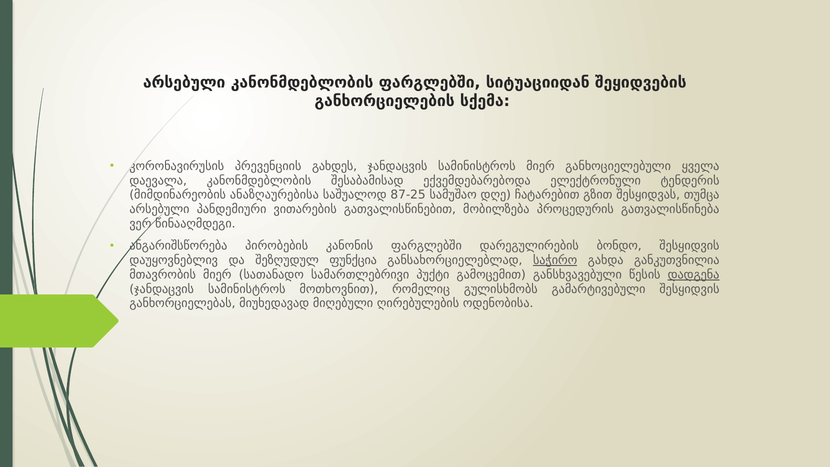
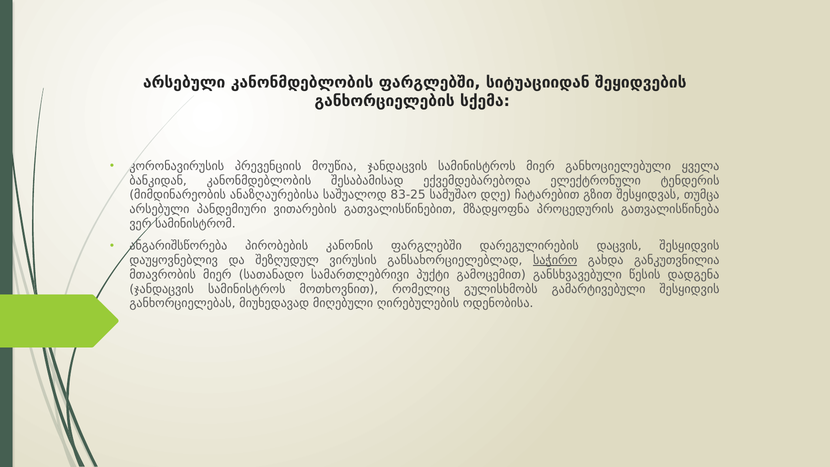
გახდეს: გახდეს -> მოუწია (334, 166)
დაევალა: დაევალა -> ბანკიდან (158, 181)
87-25: 87-25 -> 83-25 (408, 195)
მობილზება: მობილზება -> მზადყოფნა (496, 209)
წინააღმდეგი: წინააღმდეგი -> სამინისტრომ (195, 224)
ბონდო: ბონდო -> დაცვის (619, 246)
ფუნქცია: ფუნქცია -> ვირუსის (353, 260)
დადგენა underline: present -> none (693, 275)
